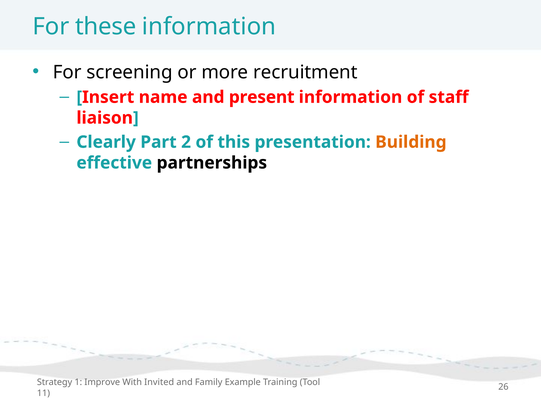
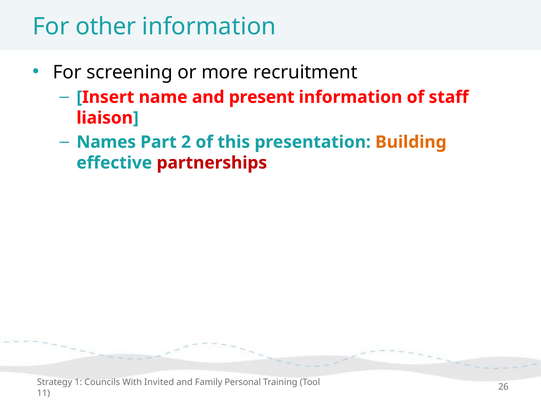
these: these -> other (106, 26)
Clearly: Clearly -> Names (106, 142)
partnerships colour: black -> red (212, 163)
Improve: Improve -> Councils (102, 382)
Example: Example -> Personal (243, 382)
